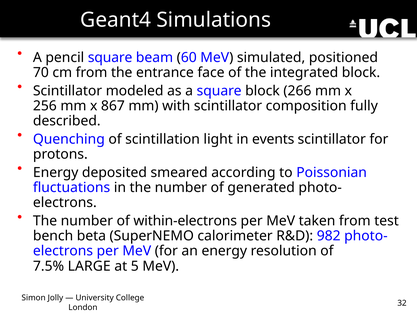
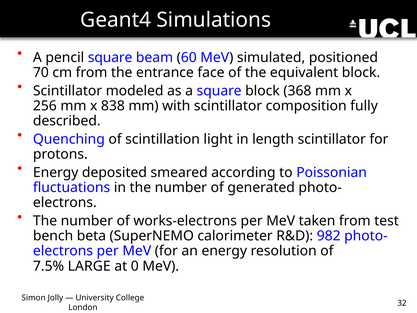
integrated: integrated -> equivalent (304, 72)
266: 266 -> 368 (297, 91)
867: 867 -> 838 (113, 106)
events: events -> length (273, 139)
within-electrons: within-electrons -> works-electrons (185, 221)
5: 5 -> 0 (135, 266)
